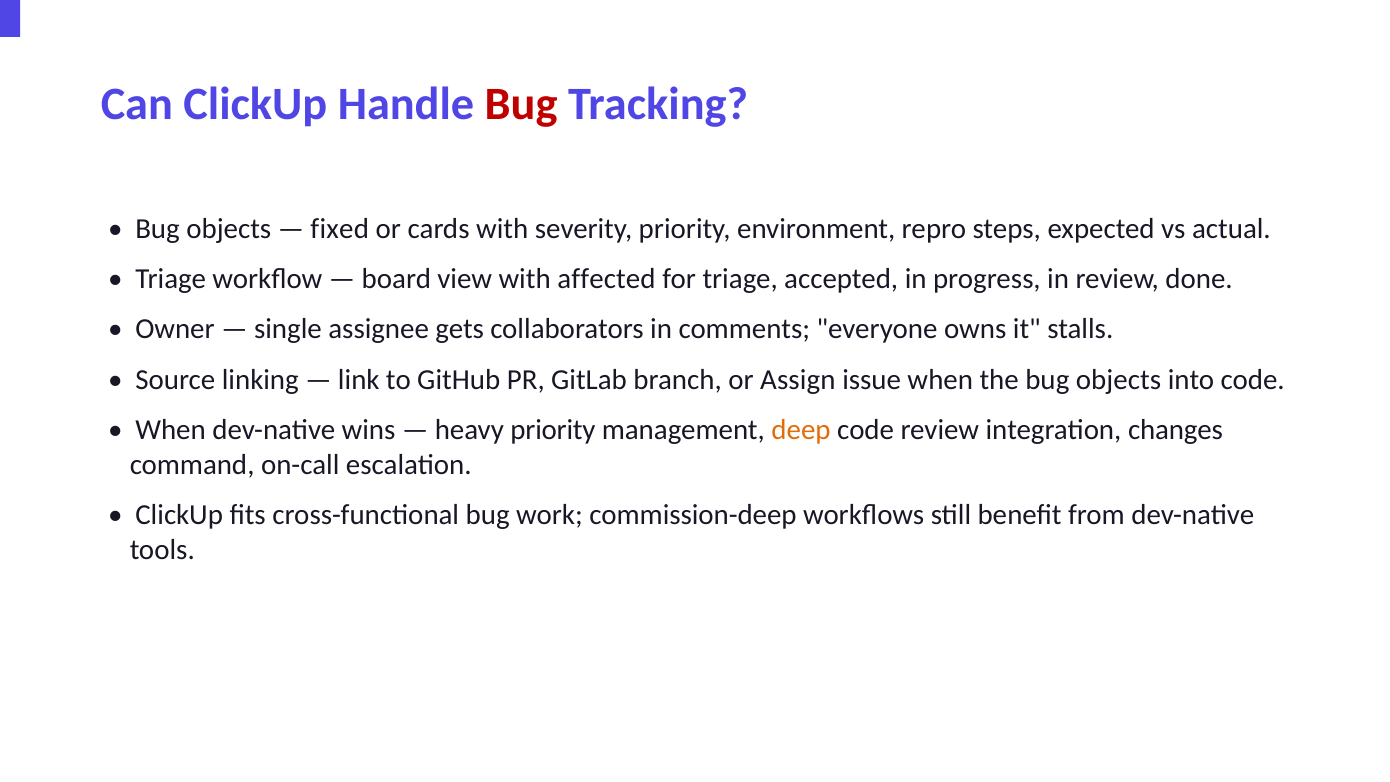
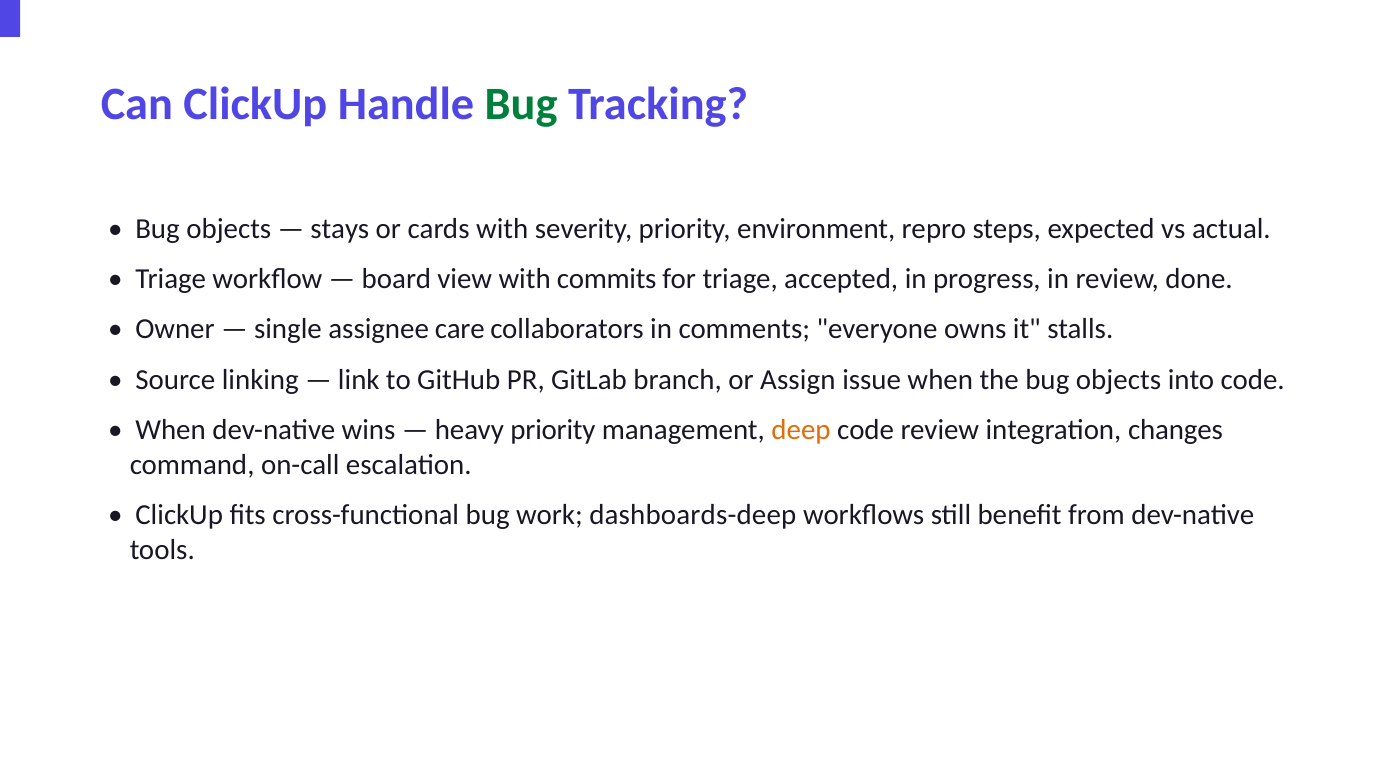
Bug colour: red -> green (521, 105)
fixed: fixed -> stays (340, 229)
affected: affected -> commits (607, 279)
gets: gets -> care (460, 329)
commission-deep: commission-deep -> dashboards-deep (693, 515)
